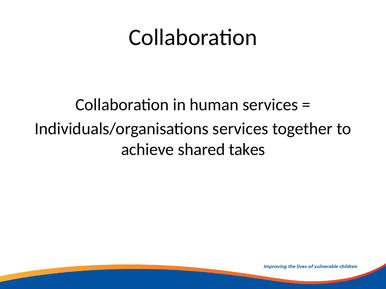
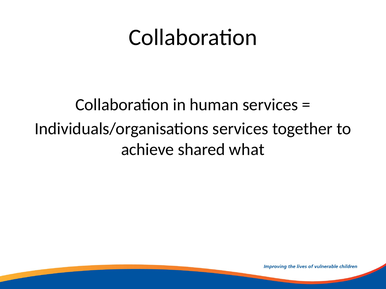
takes: takes -> what (247, 150)
